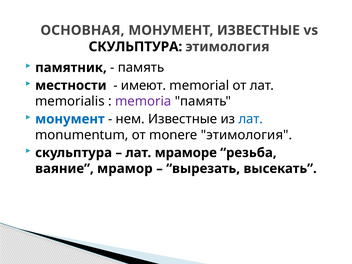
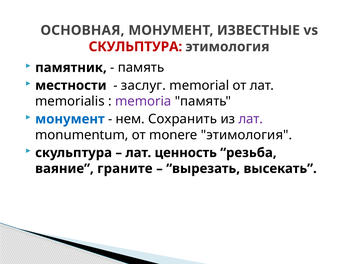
СКУЛЬПТУРА colour: black -> red (135, 47)
имеют: имеют -> заслуг (143, 85)
нем Известные: Известные -> Сохранить (183, 119)
лат colour: blue -> purple (251, 119)
мраморе: мраморе -> ценность (186, 153)
мрамор: мрамор -> граните (125, 169)
